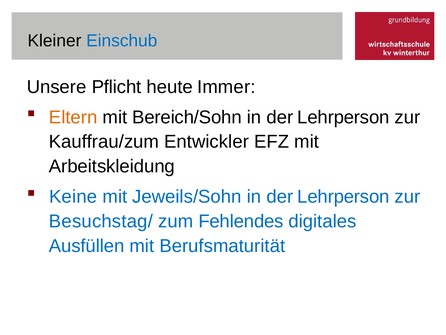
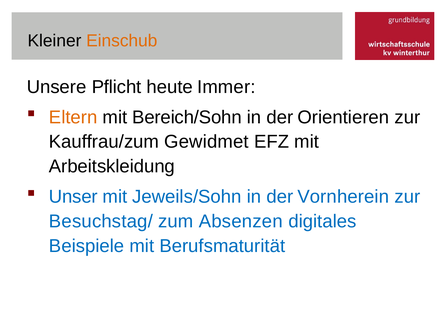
Einschub colour: blue -> orange (122, 41)
Lehrperson: Lehrperson -> Orientieren (343, 117)
Entwickler: Entwickler -> Gewidmet (206, 142)
Keine: Keine -> Unser (73, 196)
Lehrperson: Lehrperson -> Vornherein (343, 196)
Fehlendes: Fehlendes -> Absenzen (241, 221)
Ausfüllen: Ausfüllen -> Beispiele (87, 246)
